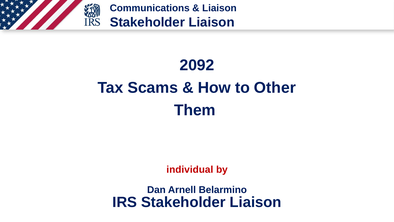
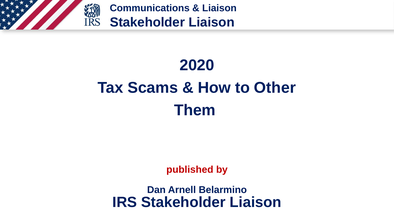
2092: 2092 -> 2020 (197, 65)
individual: individual -> published (190, 169)
